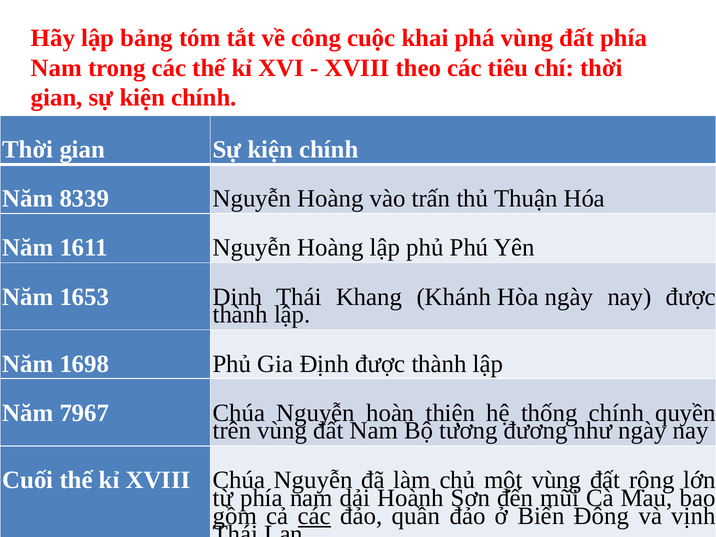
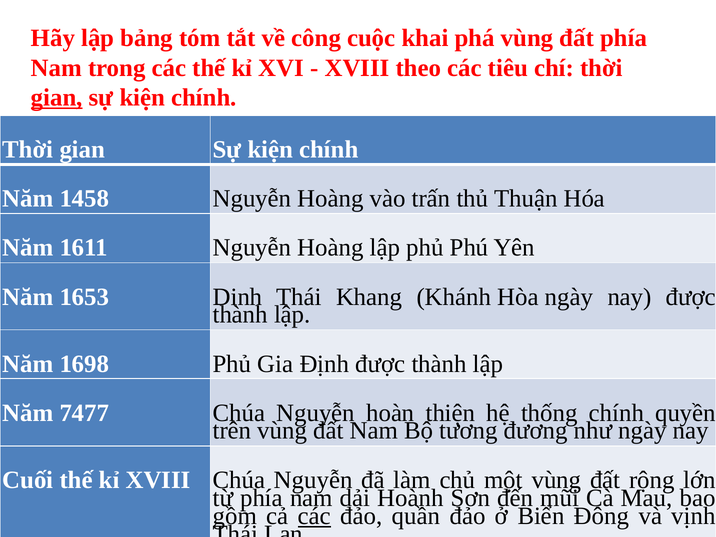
gian underline: none -> present (57, 98)
8339: 8339 -> 1458 (84, 199)
7967: 7967 -> 7477 (84, 413)
